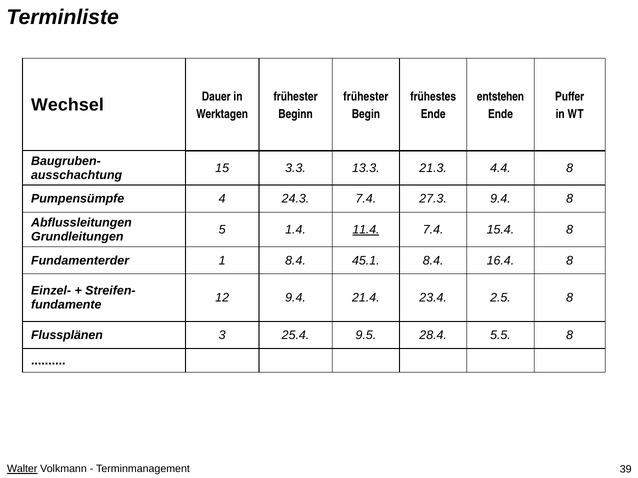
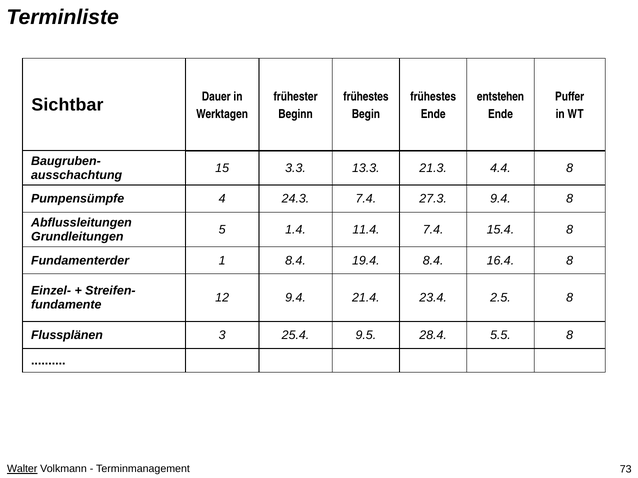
frühester: frühester -> frühestes (366, 97)
Wechsel: Wechsel -> Sichtbar (67, 105)
11.4 underline: present -> none (366, 230)
45.1: 45.1 -> 19.4 (366, 261)
39: 39 -> 73 (626, 470)
